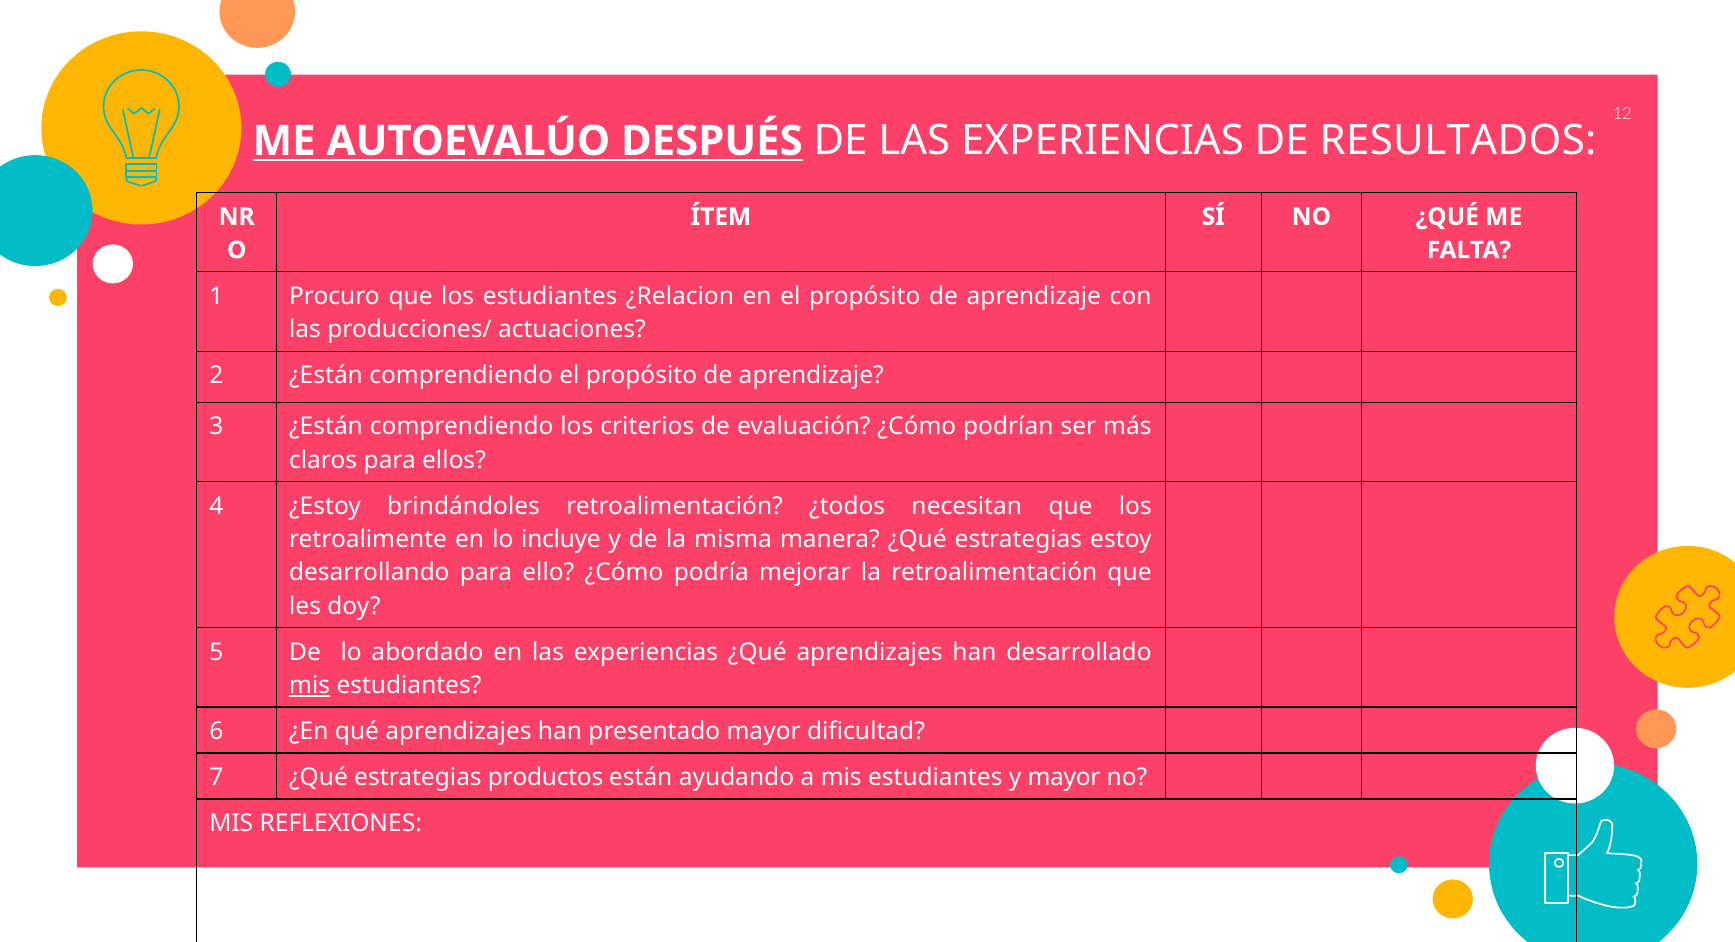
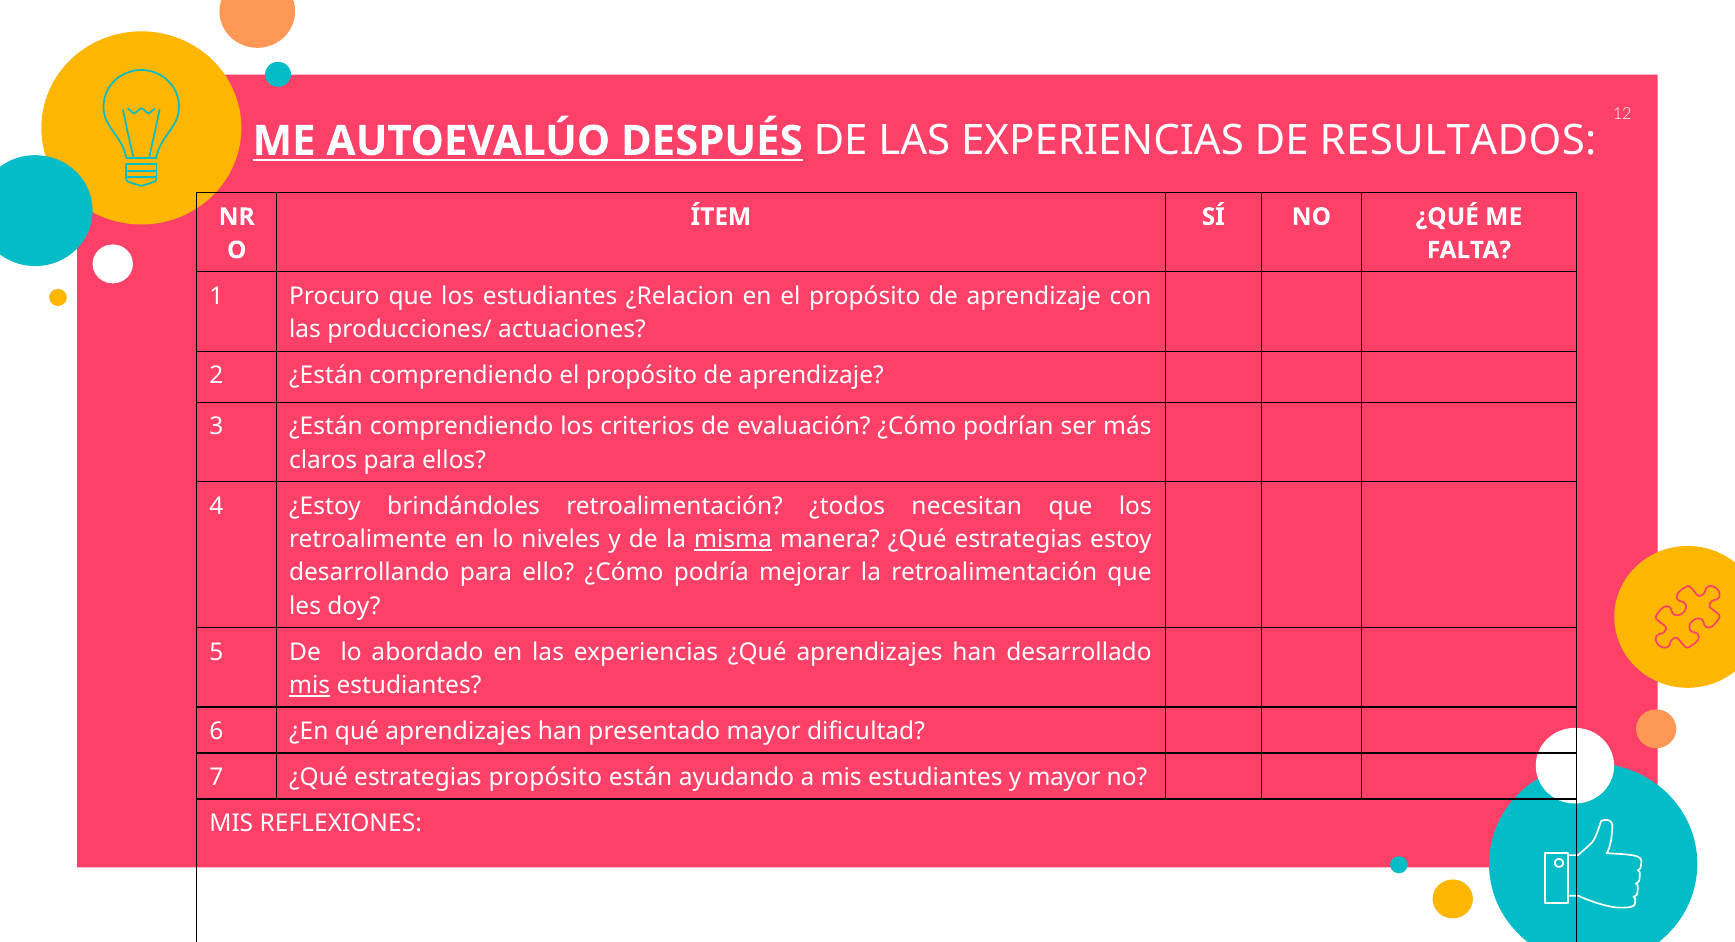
incluye: incluye -> niveles (561, 539)
misma underline: none -> present (733, 539)
estrategias productos: productos -> propósito (545, 777)
